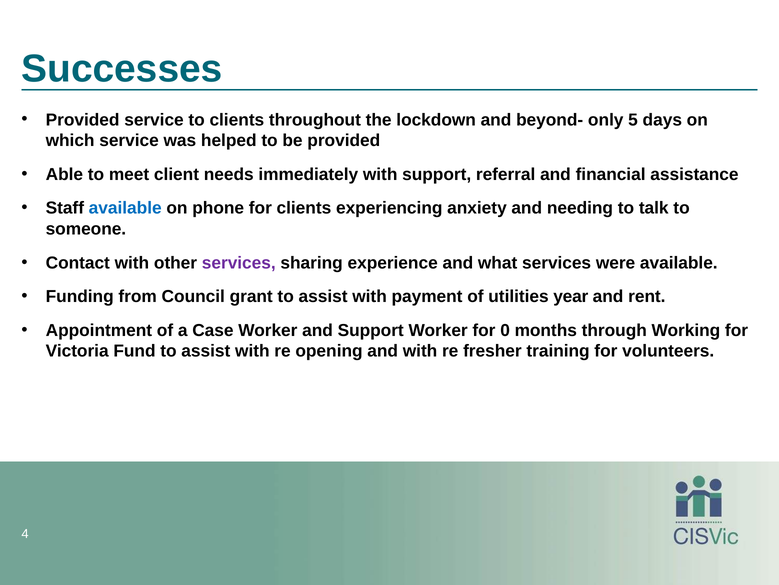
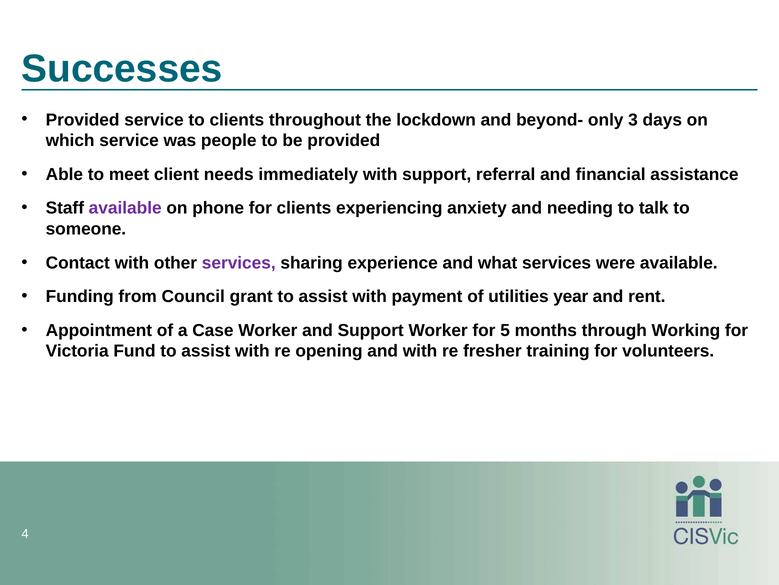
5: 5 -> 3 (633, 120)
helped: helped -> people (229, 140)
available colour: blue -> purple (125, 208)
0: 0 -> 5 (505, 330)
